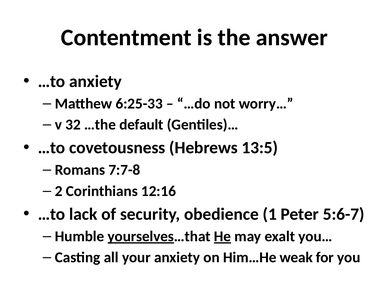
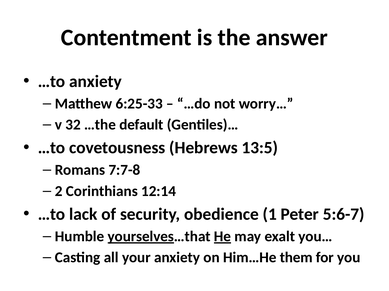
12:16: 12:16 -> 12:14 (159, 192)
weak: weak -> them (296, 258)
